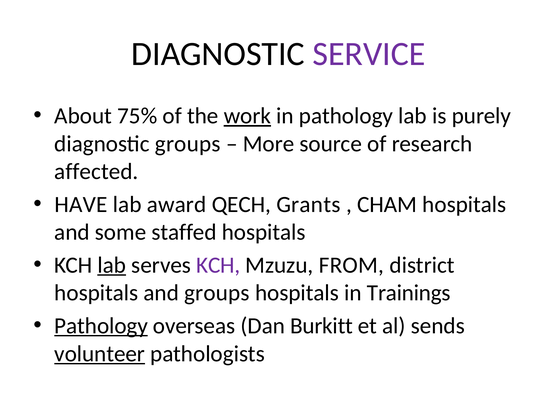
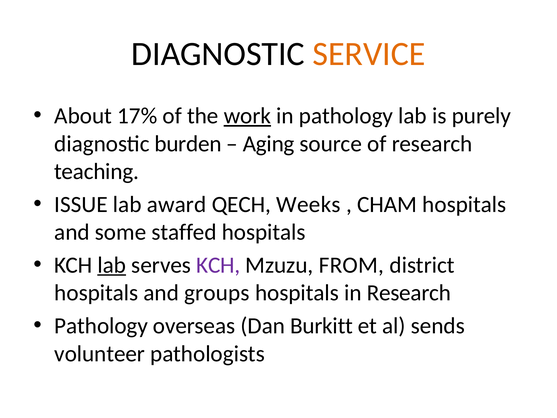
SERVICE colour: purple -> orange (369, 54)
75%: 75% -> 17% (137, 116)
diagnostic groups: groups -> burden (188, 144)
More: More -> Aging (269, 144)
affected: affected -> teaching (96, 172)
HAVE: HAVE -> ISSUE (81, 204)
Grants: Grants -> Weeks (308, 204)
in Trainings: Trainings -> Research (409, 293)
Pathology underline: present -> none (101, 326)
volunteer underline: present -> none (100, 353)
